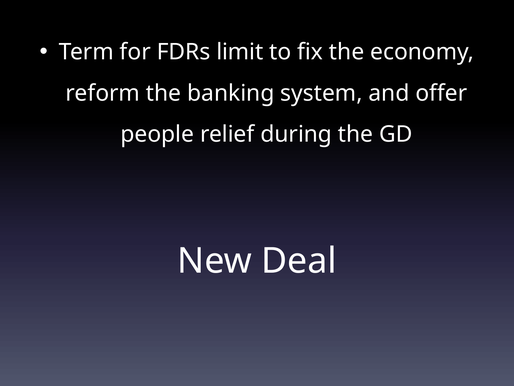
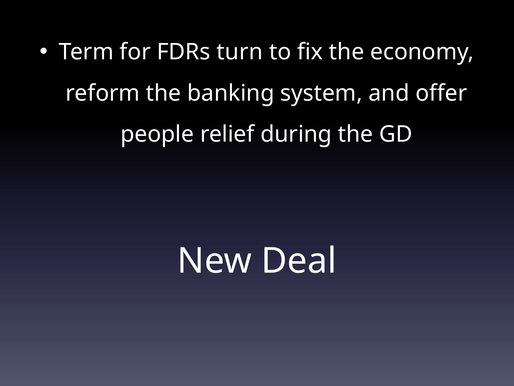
limit: limit -> turn (240, 52)
